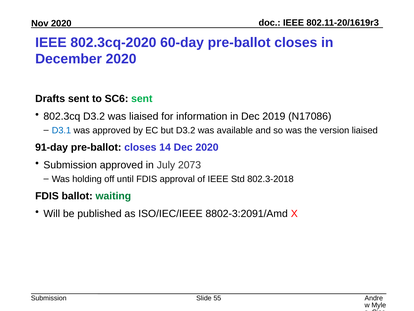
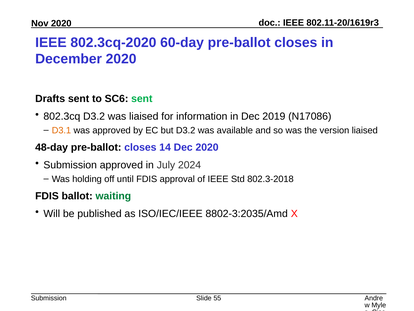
D3.1 colour: blue -> orange (61, 130)
91-day: 91-day -> 48-day (52, 147)
2073: 2073 -> 2024 (190, 165)
8802-3:2091/Amd: 8802-3:2091/Amd -> 8802-3:2035/Amd (247, 213)
